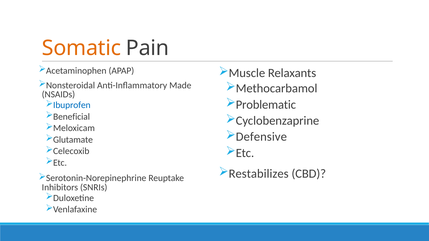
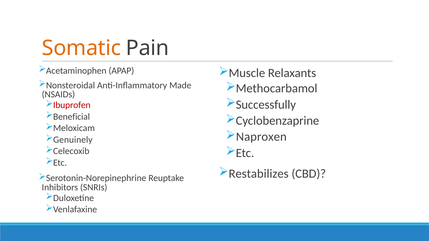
Problematic: Problematic -> Successfully (266, 105)
Ibuprofen colour: blue -> red (72, 105)
Defensive: Defensive -> Naproxen (261, 137)
Glutamate: Glutamate -> Genuinely (73, 140)
